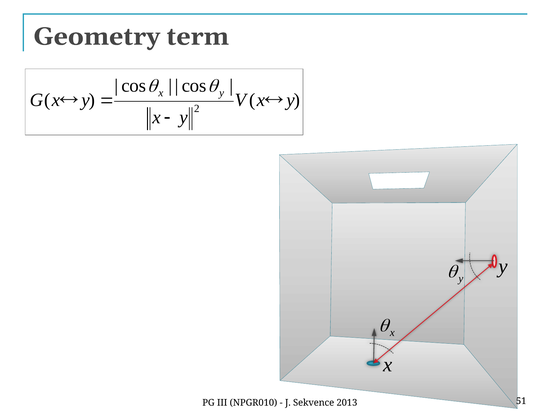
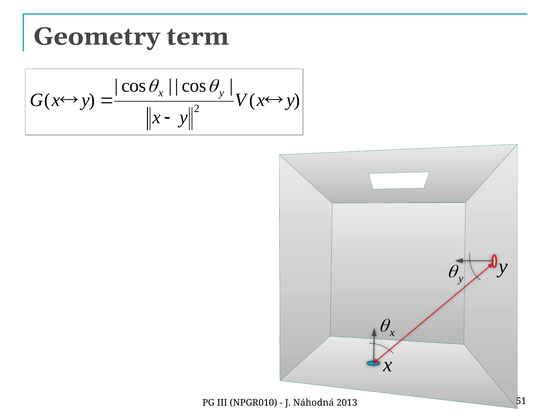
Sekvence: Sekvence -> Náhodná (314, 403)
